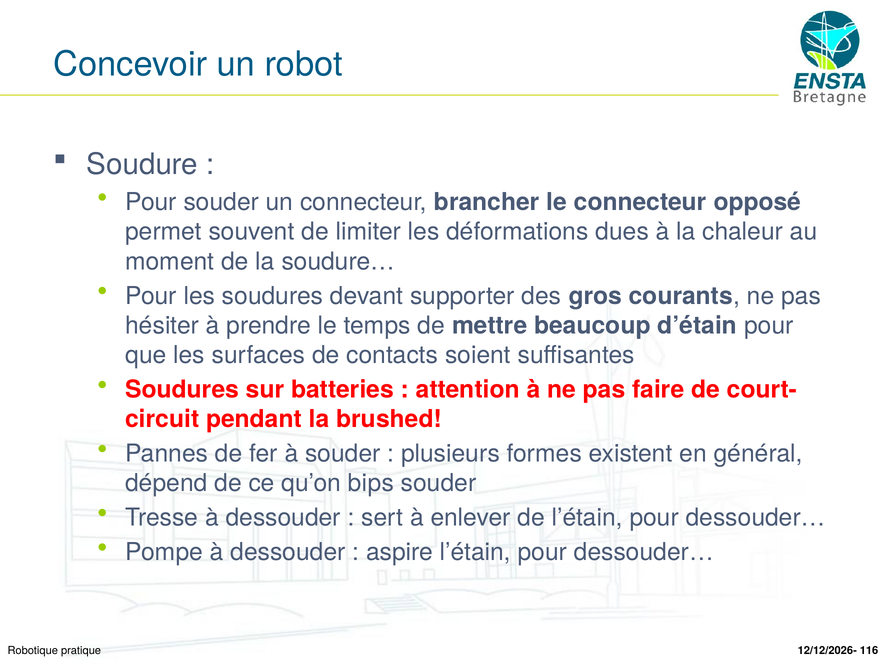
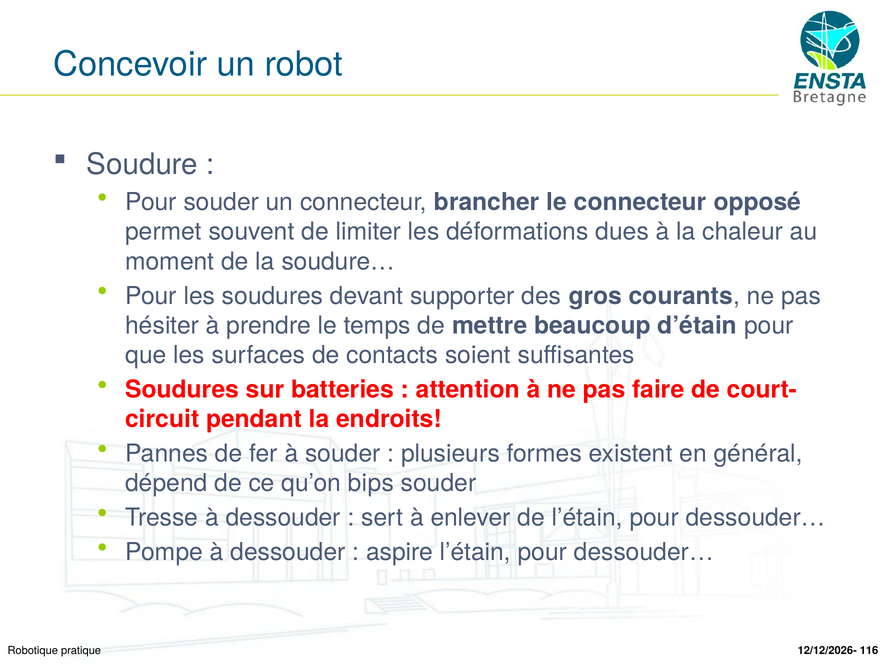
brushed: brushed -> endroits (389, 419)
